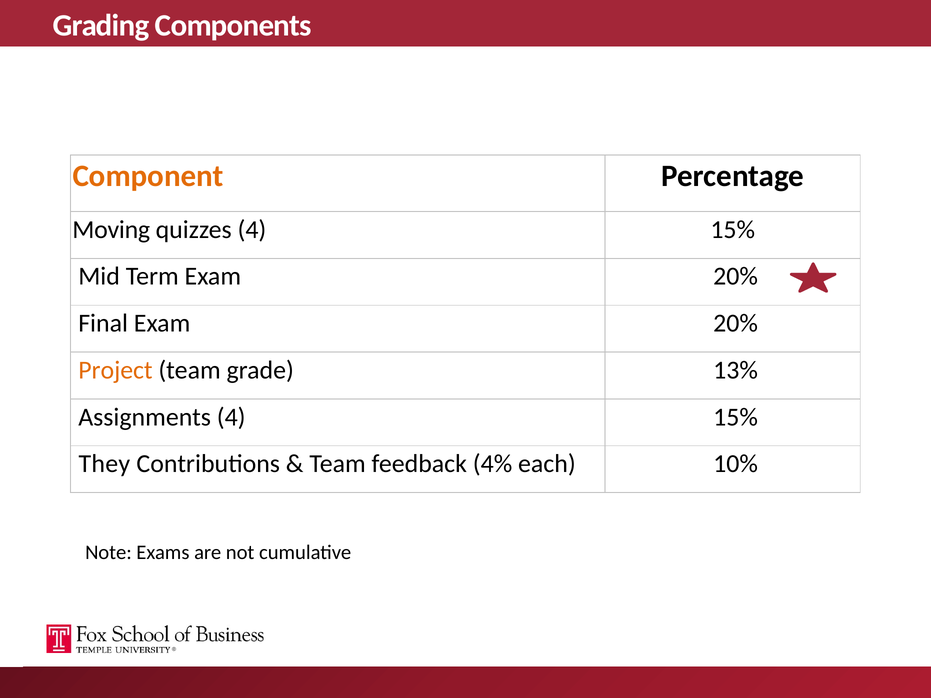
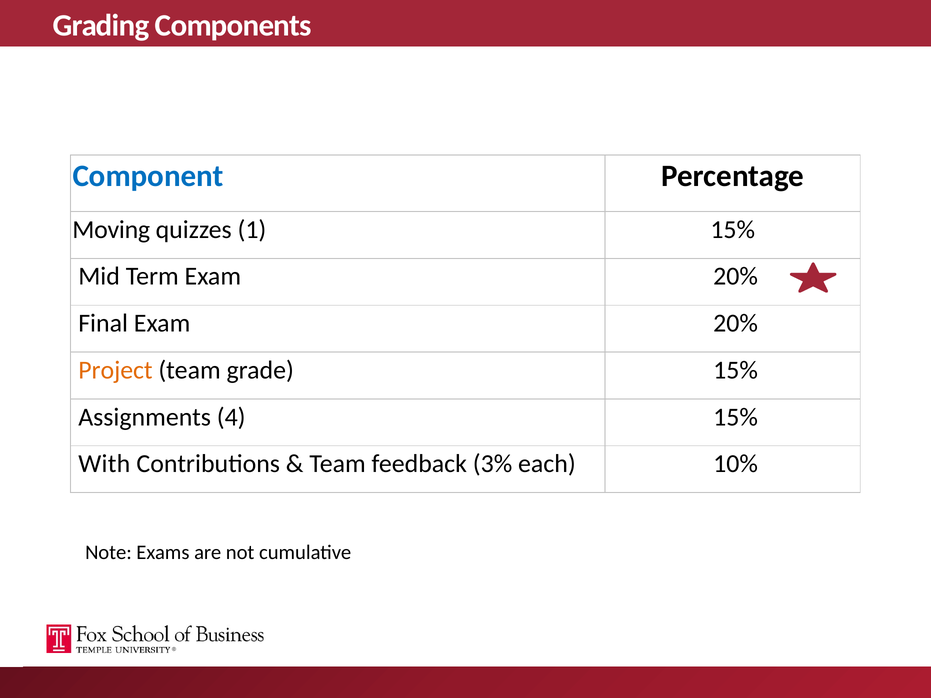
Component colour: orange -> blue (148, 176)
quizzes 4: 4 -> 1 (252, 230)
grade 13%: 13% -> 15% (736, 370)
They: They -> With (104, 464)
4%: 4% -> 3% (493, 464)
